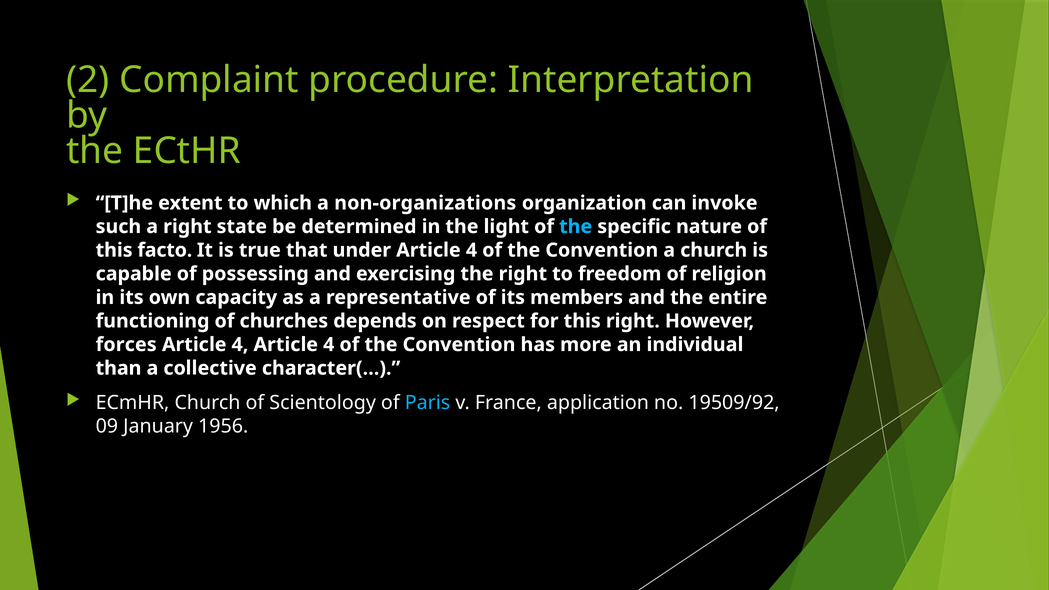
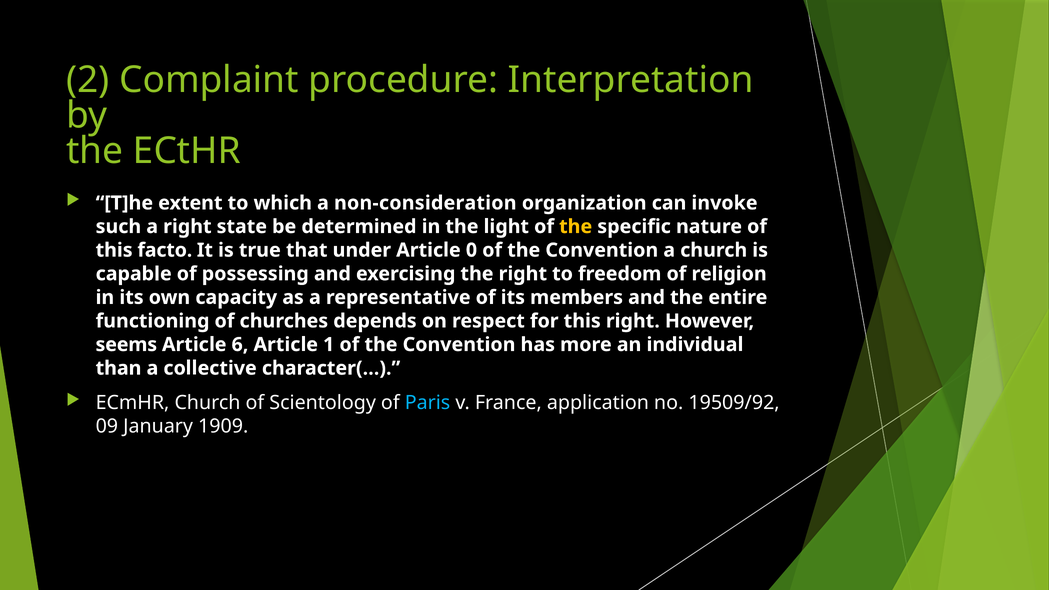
non-organizations: non-organizations -> non-consideration (425, 203)
the colour: light blue -> yellow (576, 227)
under Article 4: 4 -> 0 (471, 250)
forces: forces -> seems (126, 345)
4: 4 -> 6 (240, 345)
4: 4 -> 1 (329, 345)
1956: 1956 -> 1909 (223, 426)
